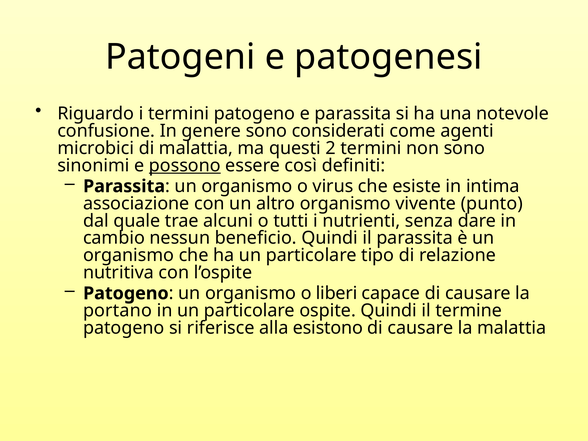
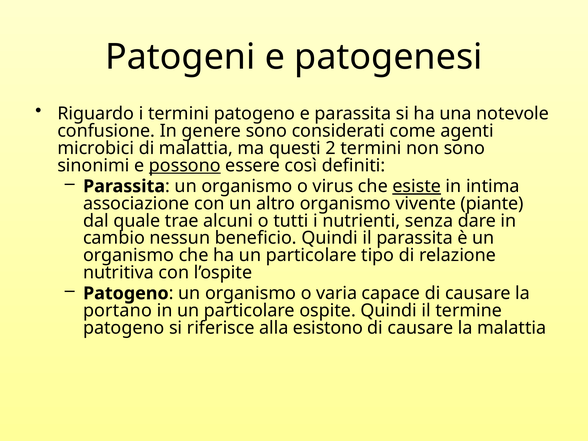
esiste underline: none -> present (417, 186)
punto: punto -> piante (492, 204)
liberi: liberi -> varia (337, 293)
